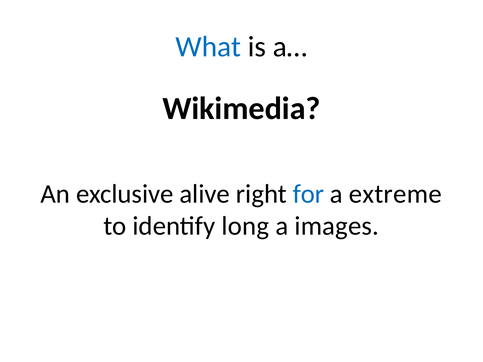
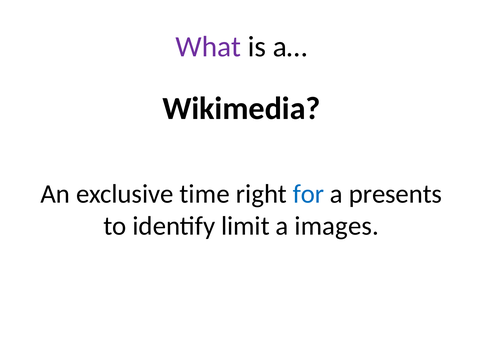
What colour: blue -> purple (208, 47)
alive: alive -> time (205, 194)
extreme: extreme -> presents (395, 194)
long: long -> limit (245, 226)
